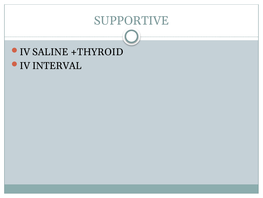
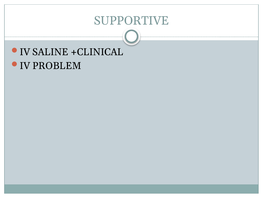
+THYROID: +THYROID -> +CLINICAL (97, 52)
INTERVAL: INTERVAL -> PROBLEM (57, 66)
